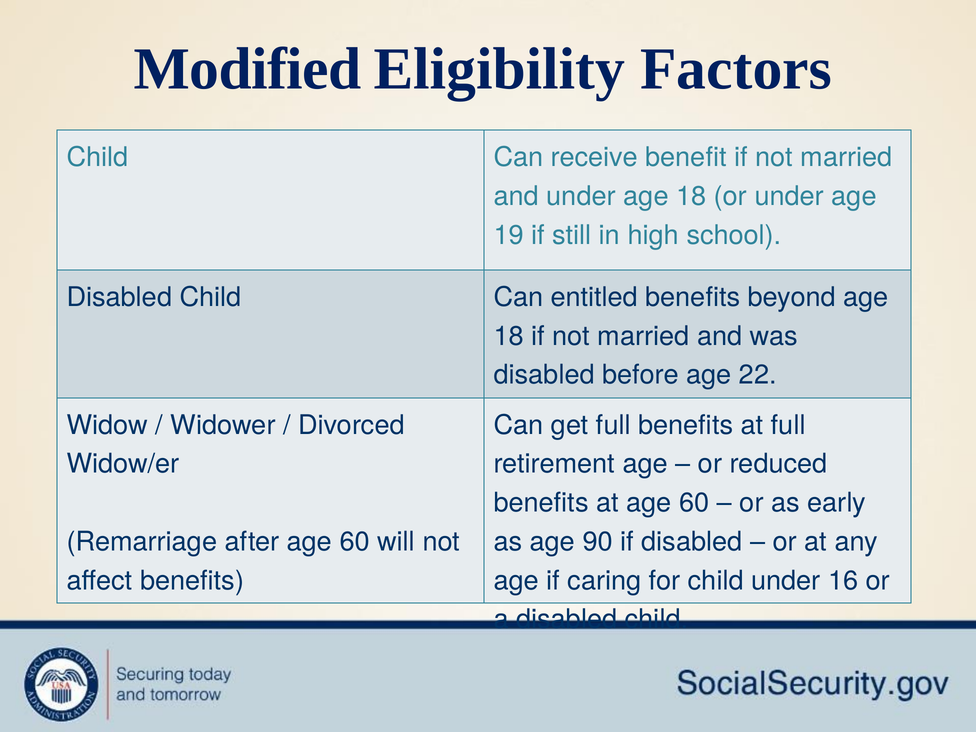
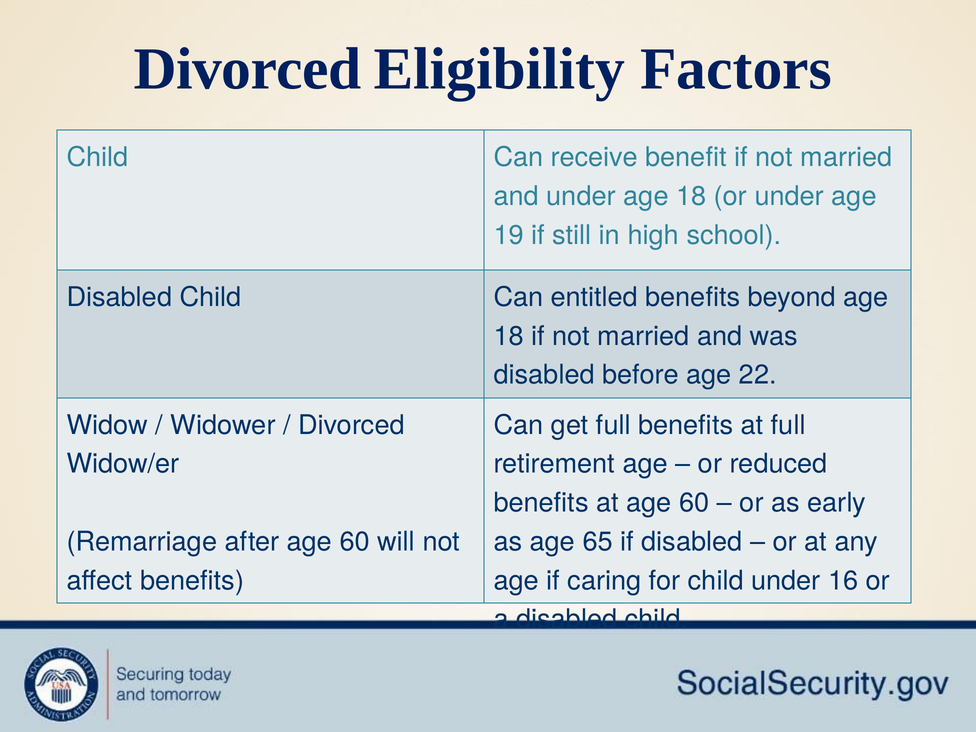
Modified: Modified -> Divorced (248, 69)
90: 90 -> 65 (598, 542)
